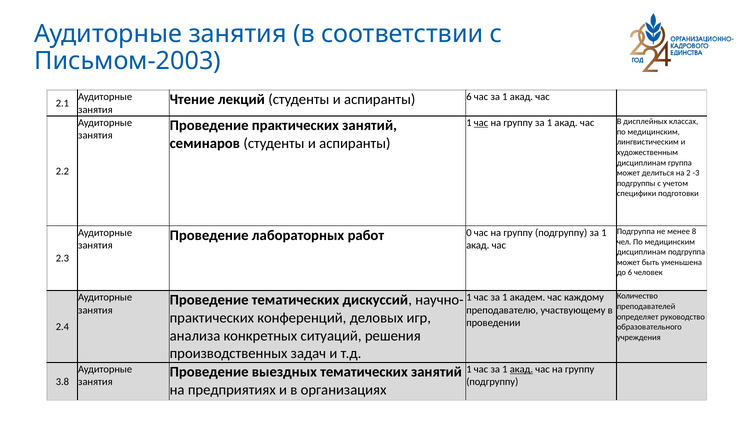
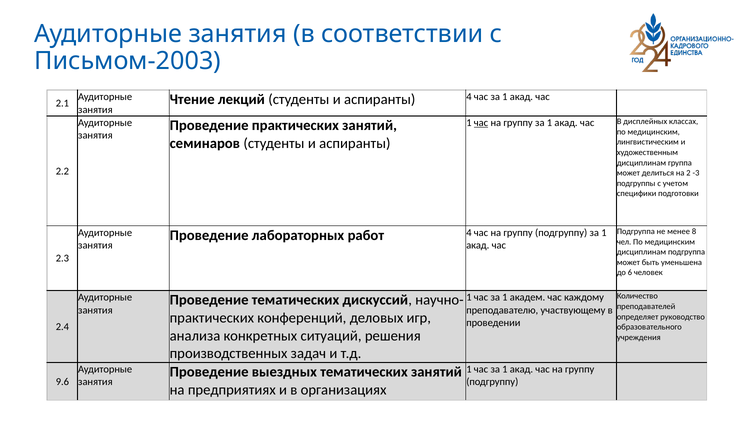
аспиранты 6: 6 -> 4 (469, 97)
работ 0: 0 -> 4 (469, 233)
акад underline: present -> none (521, 369)
3.8: 3.8 -> 9.6 (62, 382)
